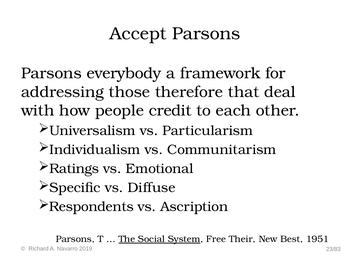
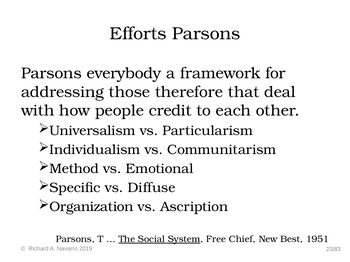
Accept: Accept -> Efforts (138, 34)
Ratings: Ratings -> Method (74, 169)
Respondents: Respondents -> Organization (91, 207)
Their: Their -> Chief (242, 240)
